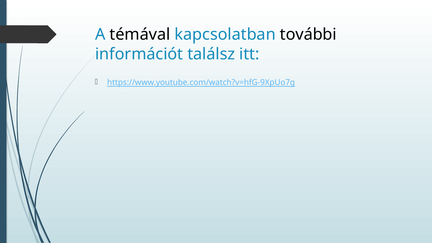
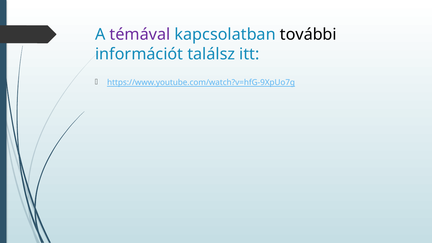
témával colour: black -> purple (140, 35)
